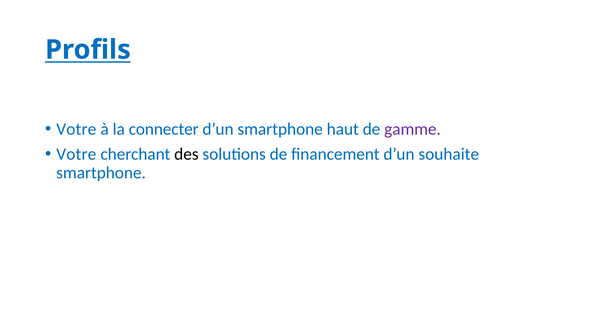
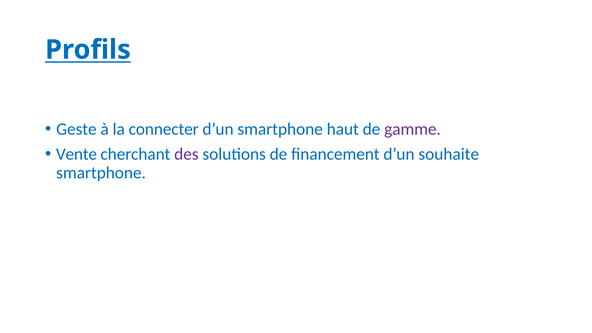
Votre: Votre -> Geste (76, 129)
Votre: Votre -> Vente (76, 154)
des colour: black -> purple (186, 154)
